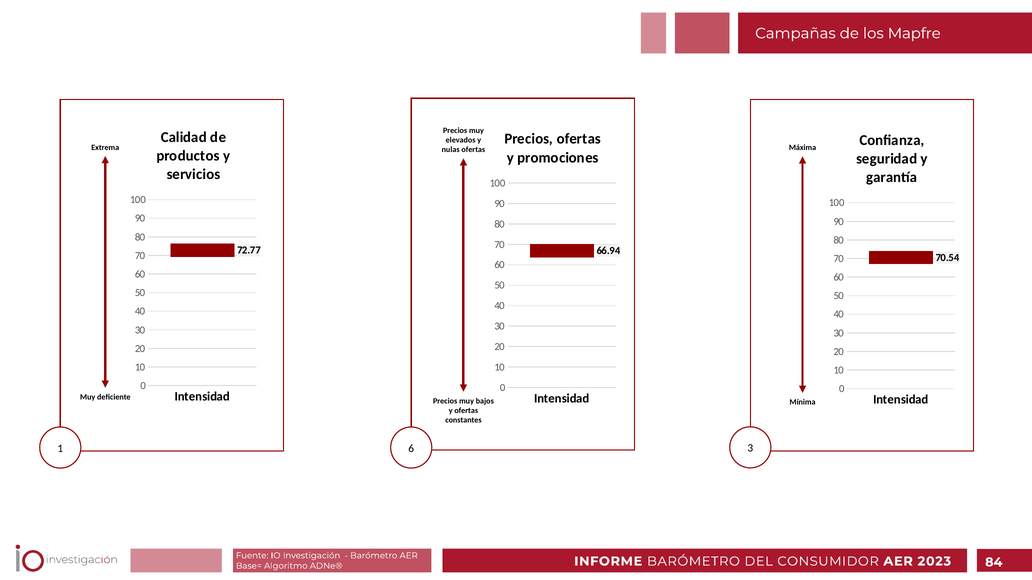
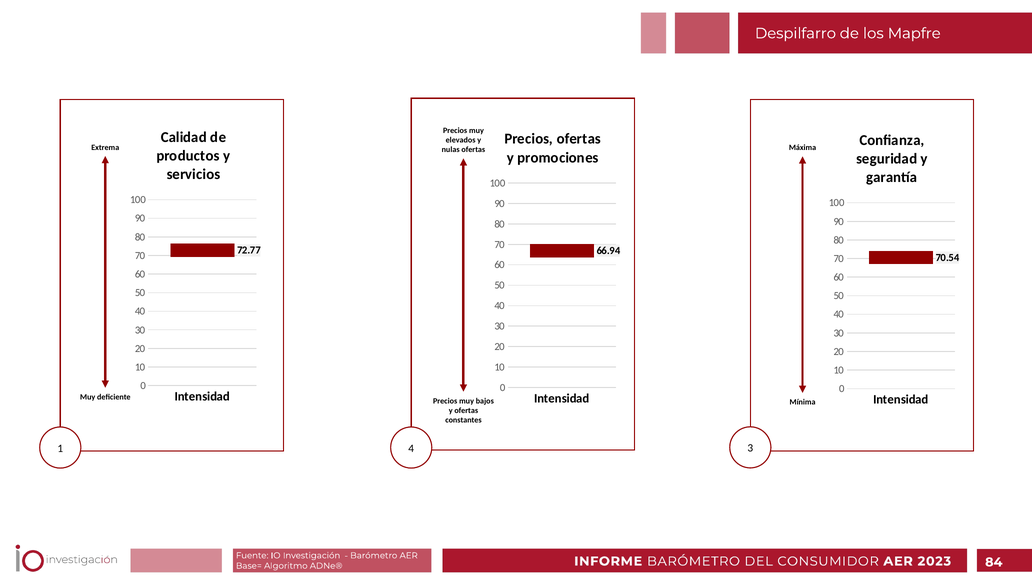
Campañas: Campañas -> Despilfarro (795, 33)
6: 6 -> 4 (411, 449)
